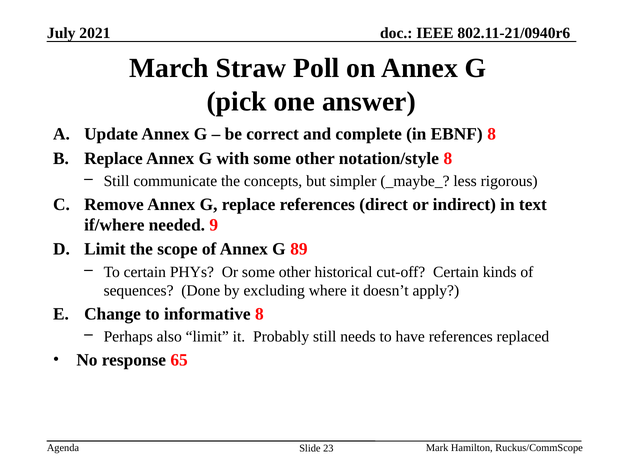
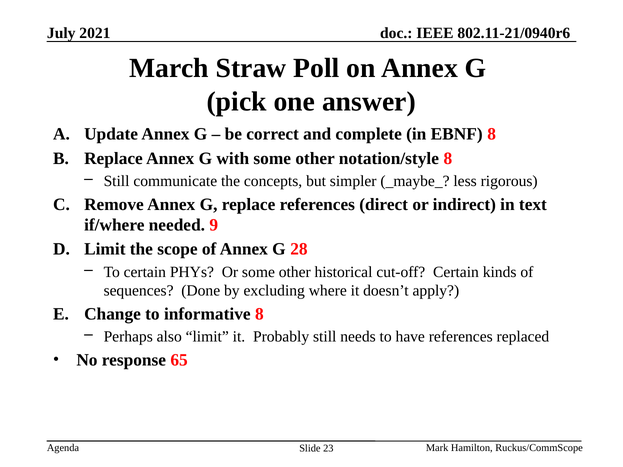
89: 89 -> 28 (299, 249)
